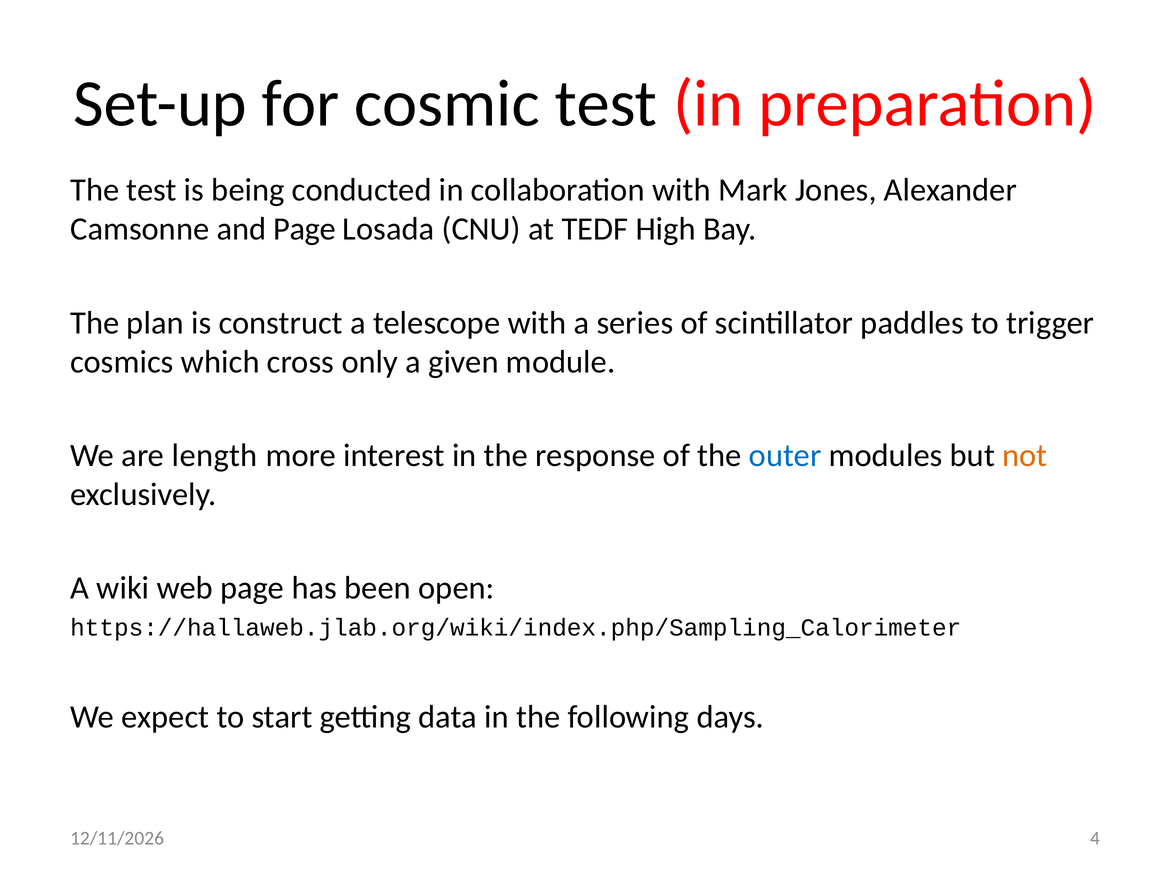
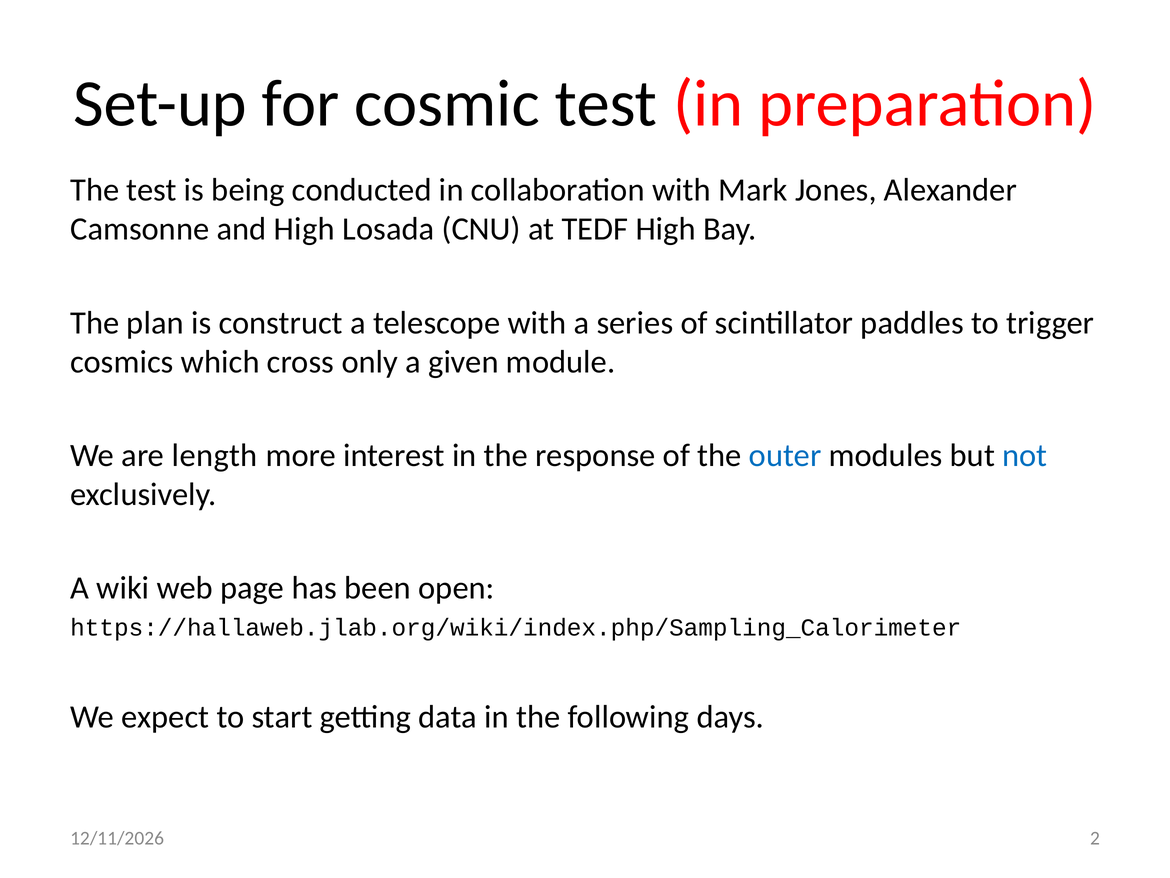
and Page: Page -> High (304, 229)
not colour: orange -> blue (1025, 455)
4: 4 -> 2 (1095, 838)
